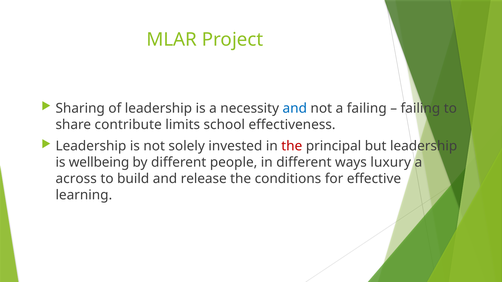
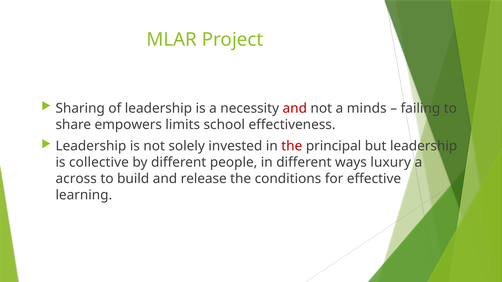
and colour: blue -> red (295, 108)
a failing: failing -> minds (367, 108)
contribute: contribute -> empowers (128, 125)
wellbeing: wellbeing -> collective (99, 163)
